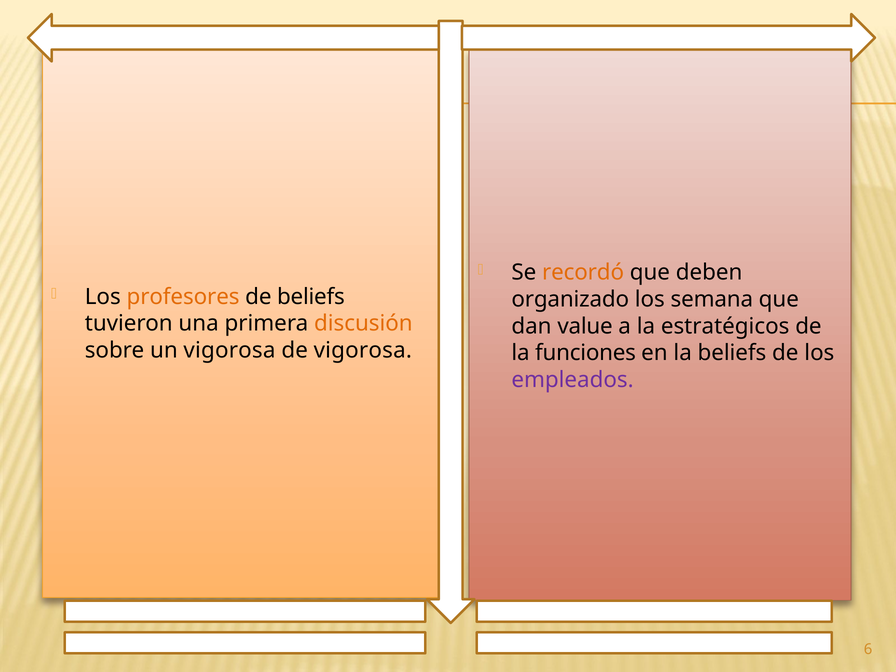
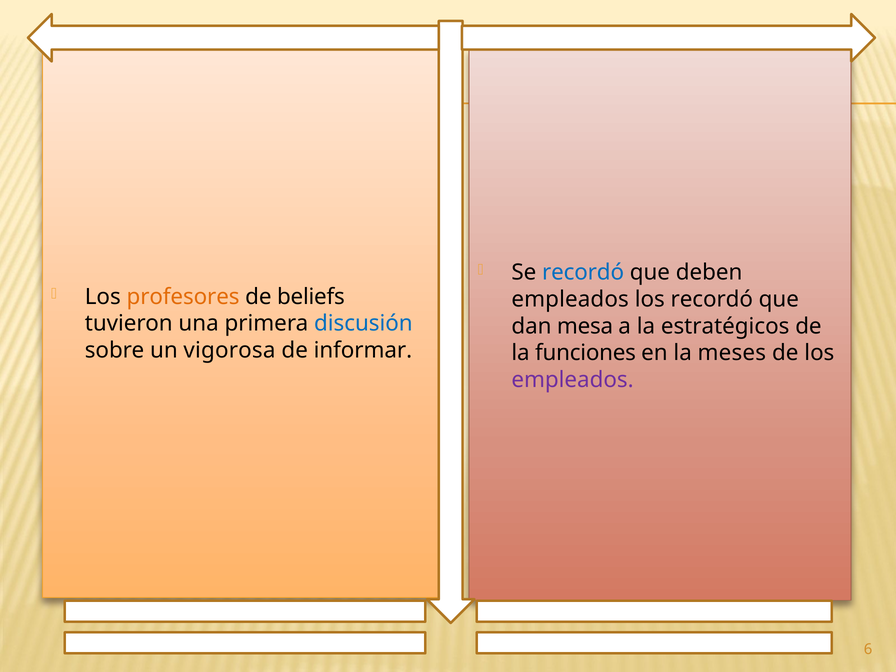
recordó colour: orange -> blue (583, 272)
organizado: organizado -> empleados (570, 299)
los semana: semana -> recordó (712, 299)
discusión colour: orange -> blue (363, 324)
value: value -> mesa (585, 326)
de vigorosa: vigorosa -> informar (363, 350)
la beliefs: beliefs -> meses (732, 353)
